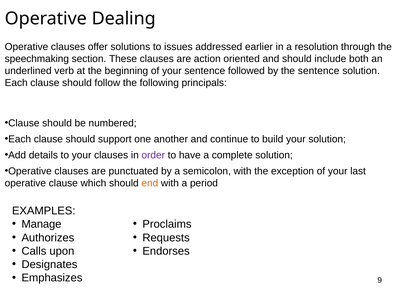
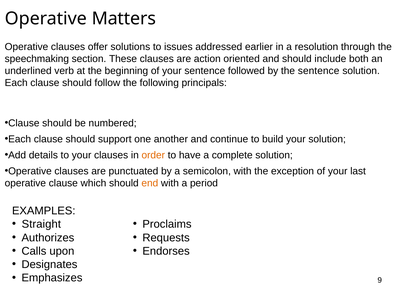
Dealing: Dealing -> Matters (124, 19)
order colour: purple -> orange (153, 155)
Manage: Manage -> Straight (41, 224)
